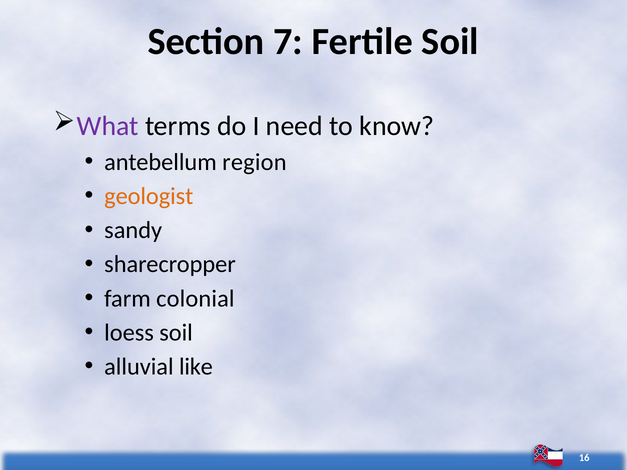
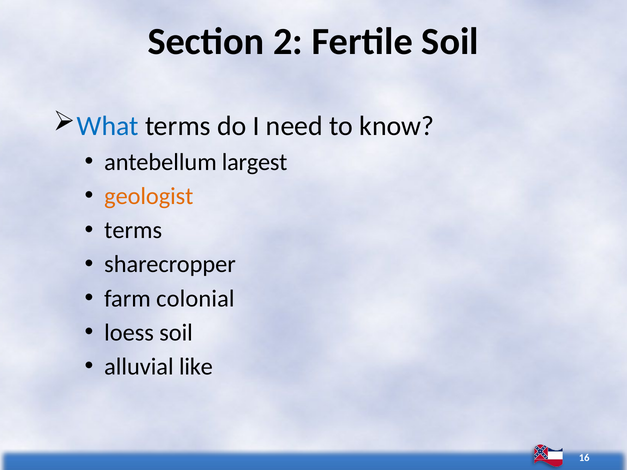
7: 7 -> 2 (288, 42)
What colour: purple -> blue (108, 126)
region: region -> largest (255, 162)
sandy: sandy -> terms (133, 230)
